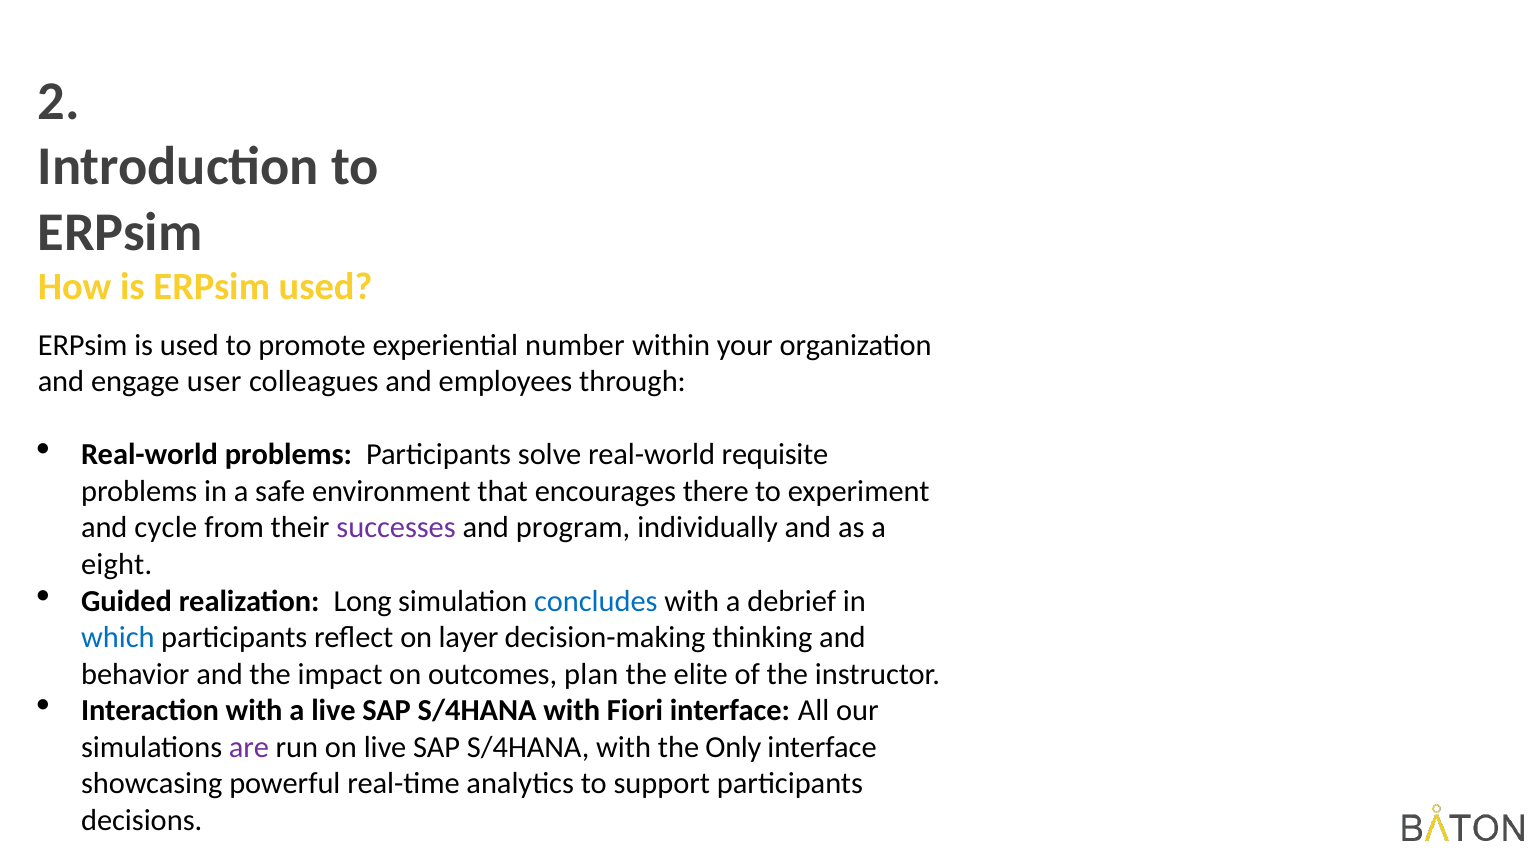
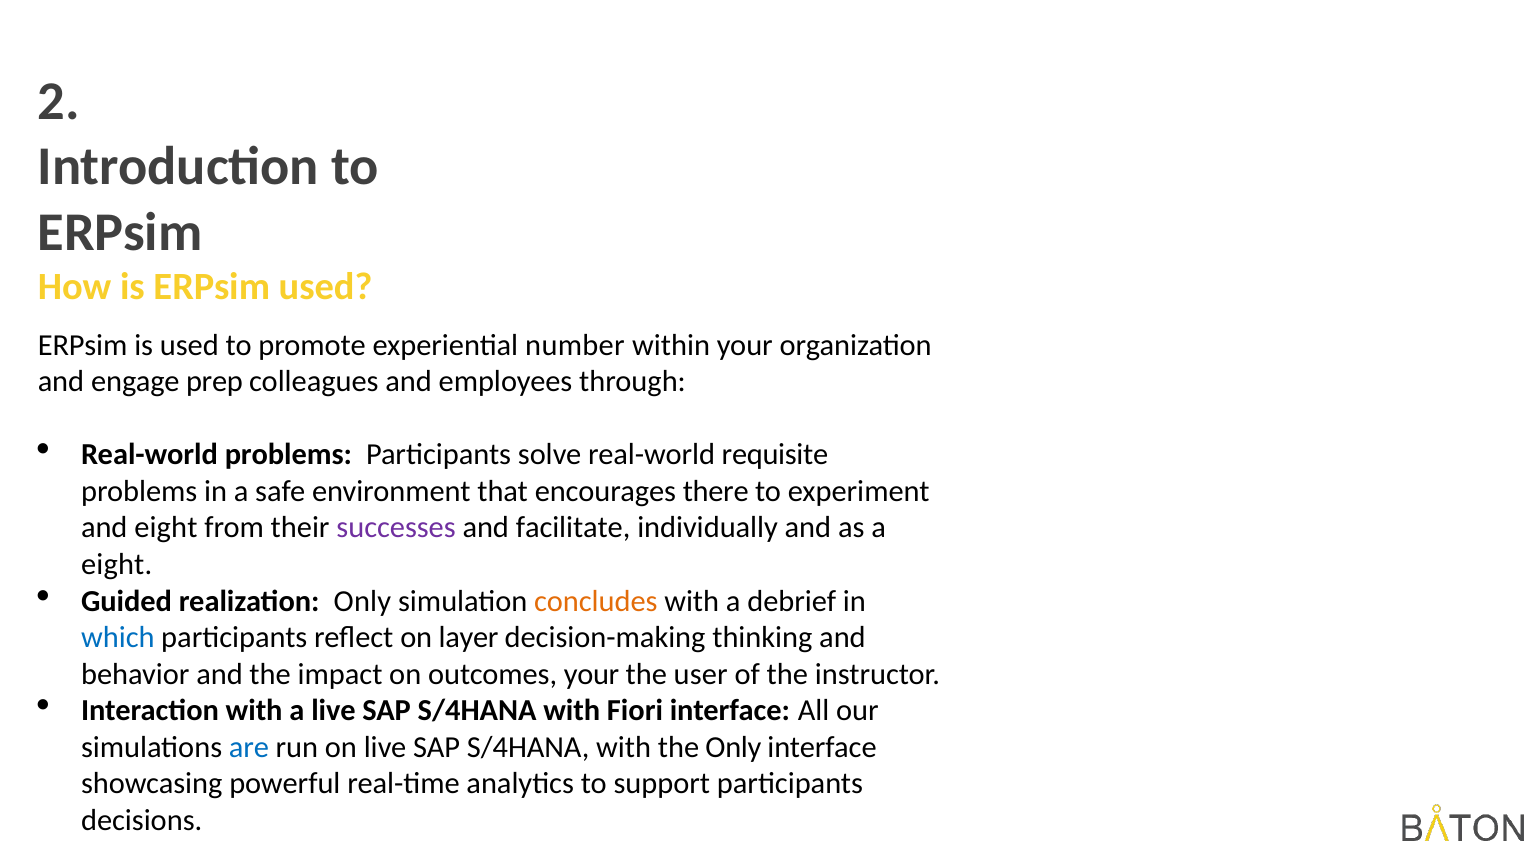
user: user -> prep (214, 382)
and cycle: cycle -> eight (166, 528)
program: program -> facilitate (573, 528)
realization Long: Long -> Only (362, 601)
concludes colour: blue -> orange (596, 601)
outcomes plan: plan -> your (592, 674)
elite: elite -> user (701, 674)
are colour: purple -> blue (249, 747)
